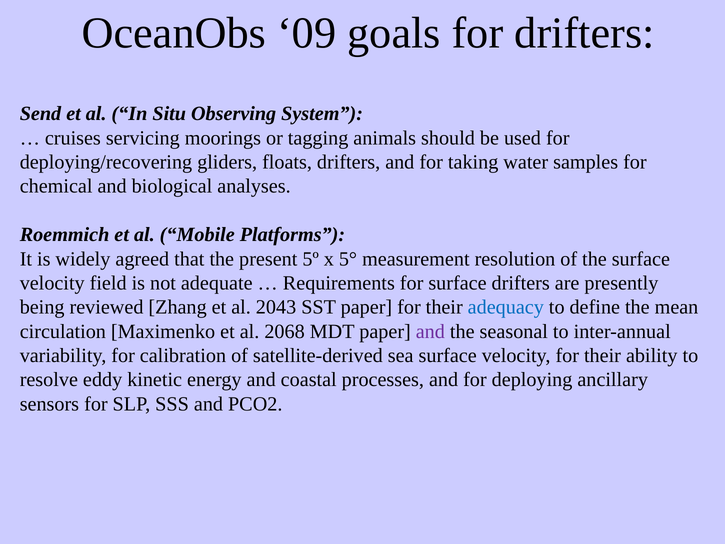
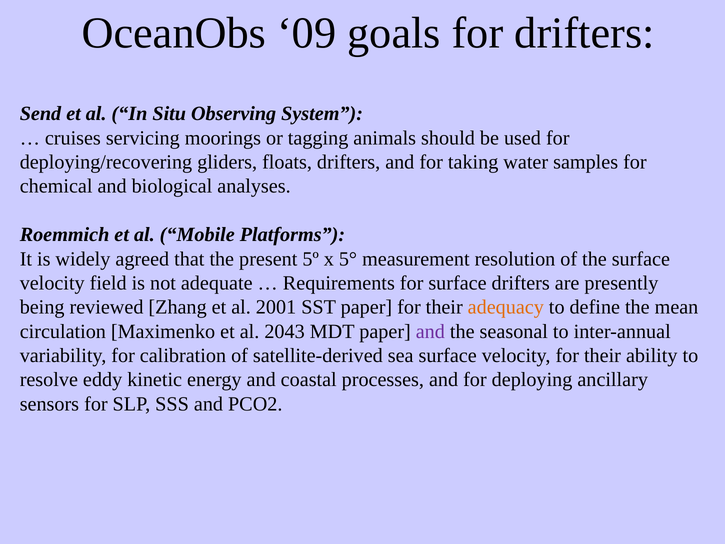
2043: 2043 -> 2001 (276, 307)
adequacy colour: blue -> orange (506, 307)
2068: 2068 -> 2043 (285, 331)
